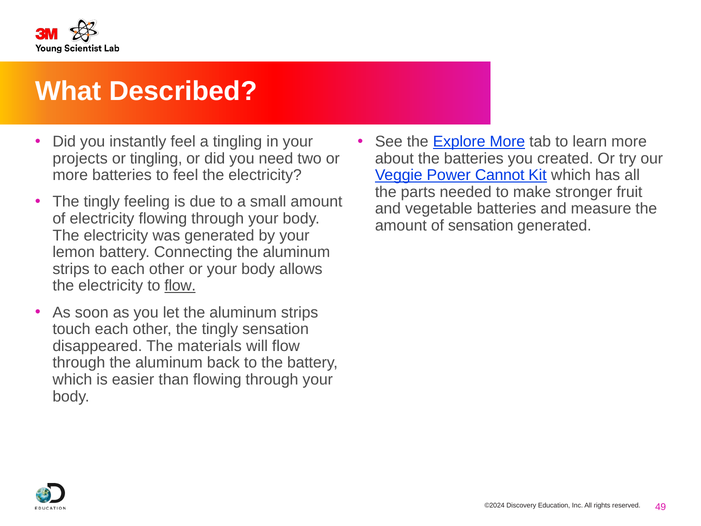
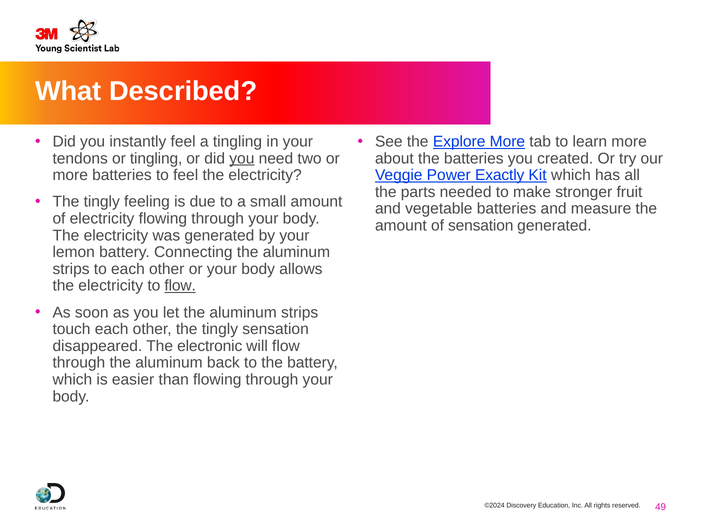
projects: projects -> tendons (80, 158)
you underline: none -> present (242, 158)
Cannot: Cannot -> Exactly (500, 175)
materials: materials -> electronic (210, 346)
